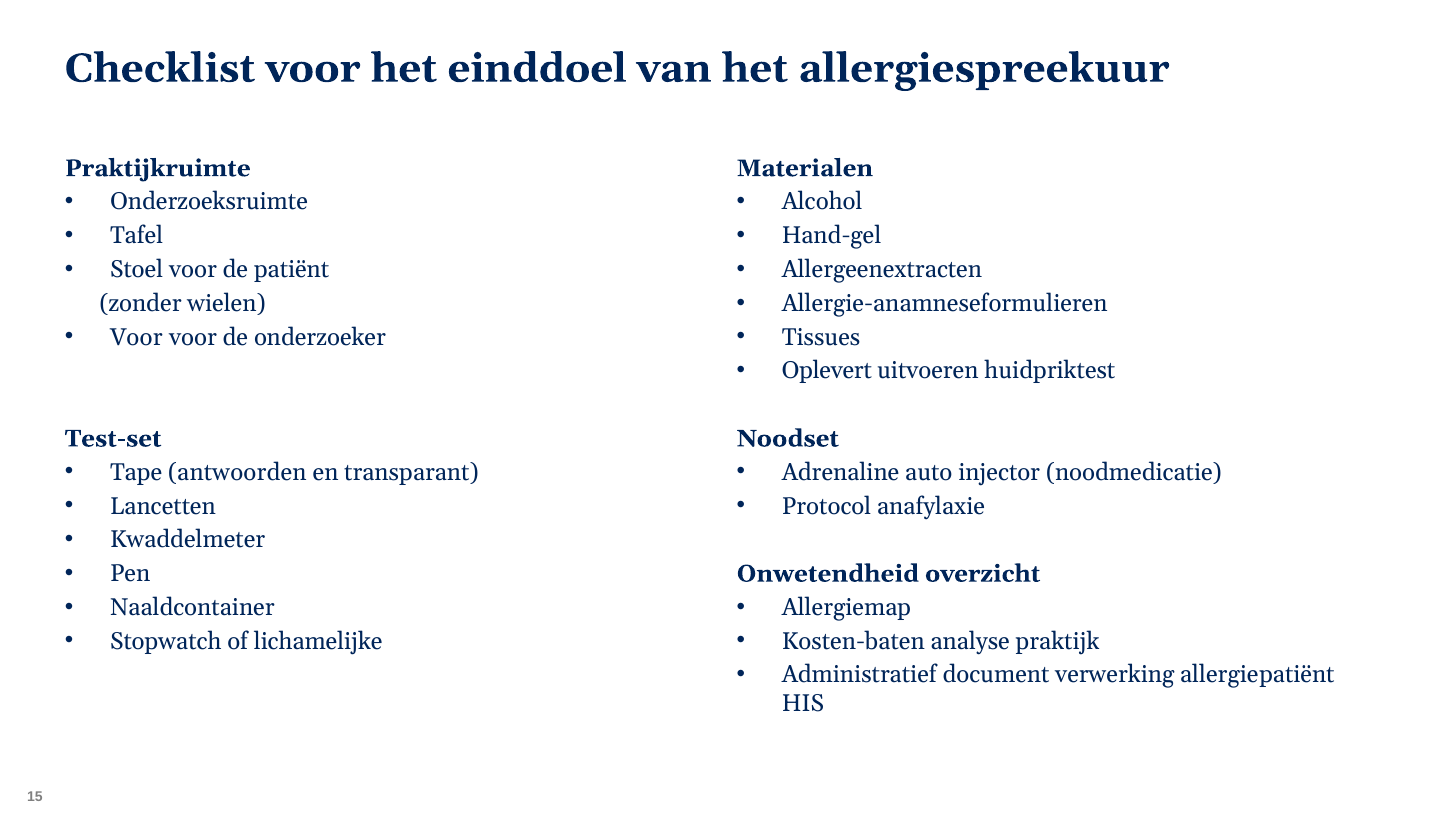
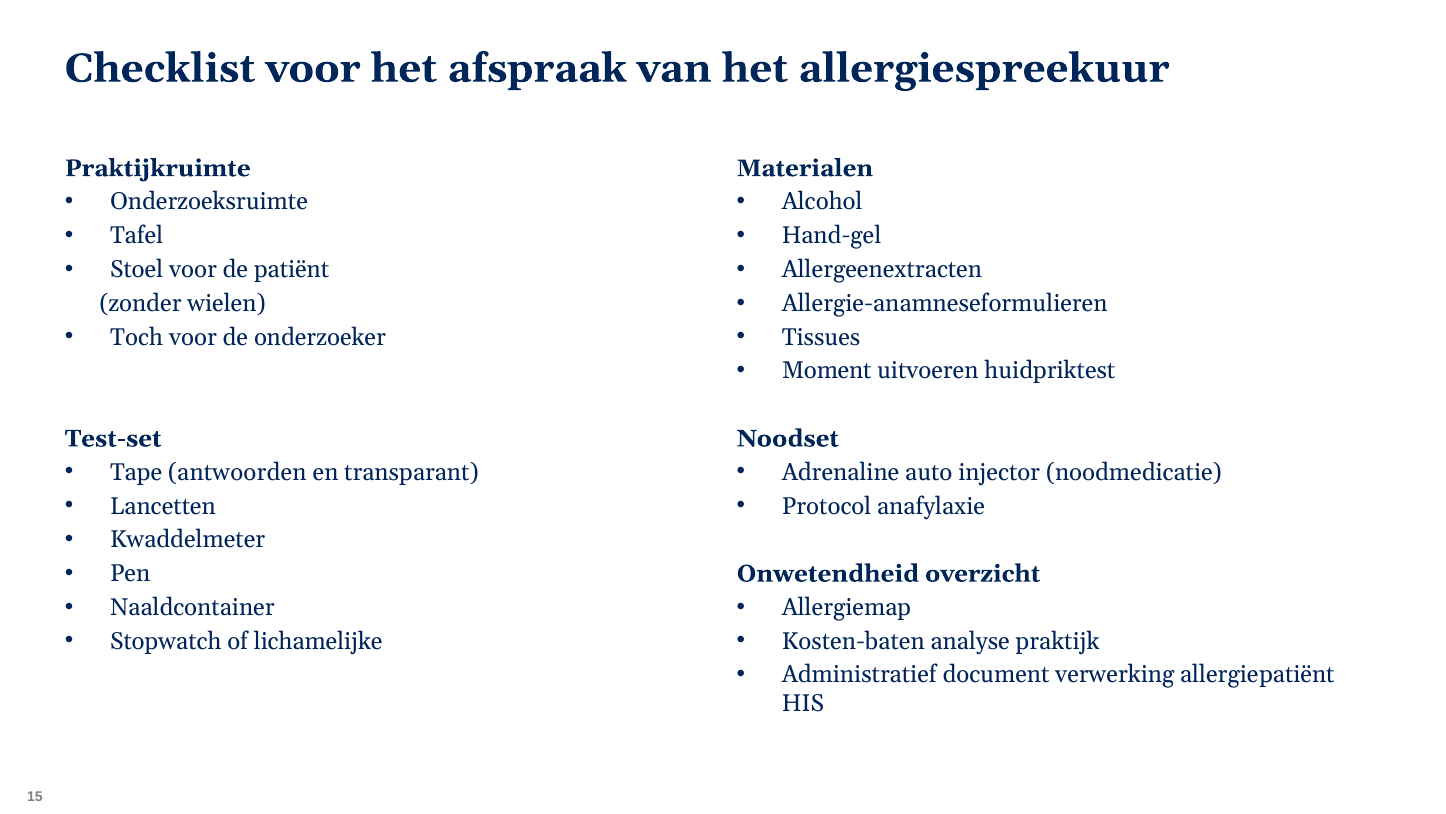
einddoel: einddoel -> afspraak (537, 68)
Voor: Voor -> Toch (137, 337)
Oplevert: Oplevert -> Moment (827, 371)
